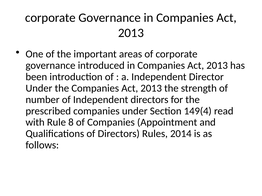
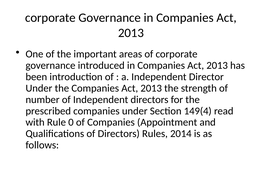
8: 8 -> 0 (71, 123)
